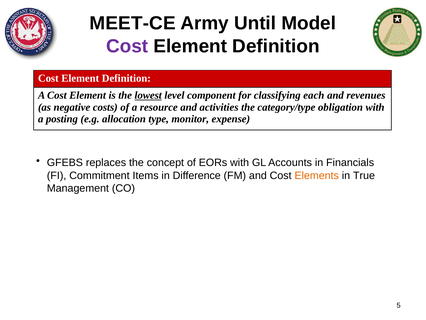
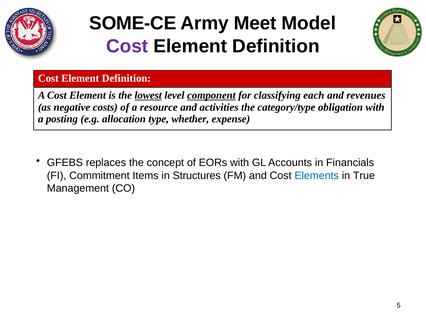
MEET-CE: MEET-CE -> SOME-CE (133, 23)
Until: Until -> Meet (255, 23)
component underline: none -> present (211, 95)
monitor: monitor -> whether (190, 119)
Difference: Difference -> Structures (197, 175)
Elements colour: orange -> blue (317, 175)
